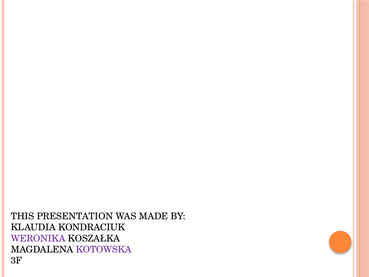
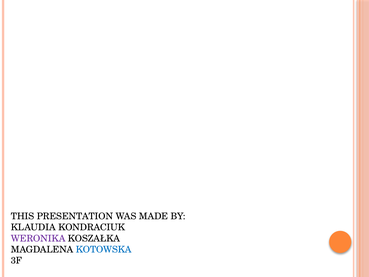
KOTOWSKA colour: purple -> blue (104, 249)
